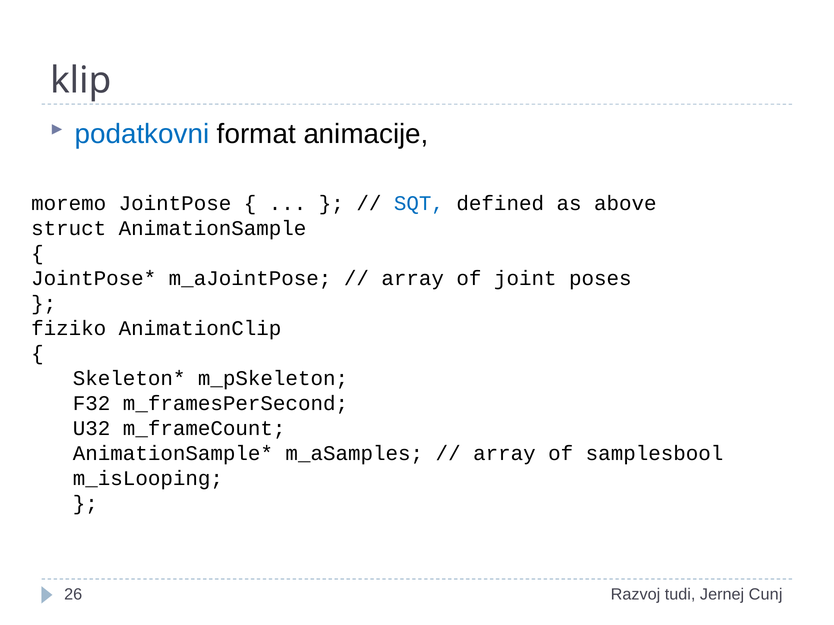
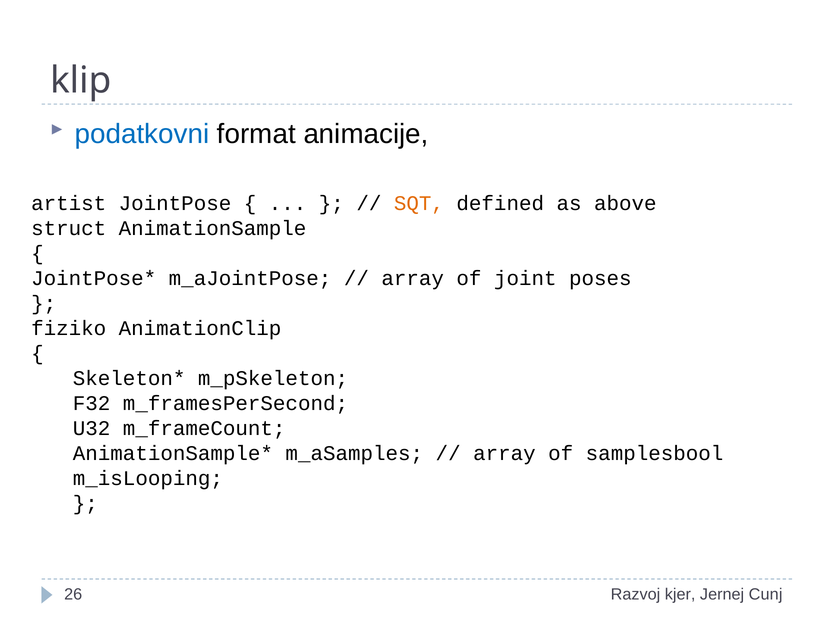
moremo: moremo -> artist (69, 204)
SQT colour: blue -> orange (419, 204)
tudi: tudi -> kjer (680, 595)
